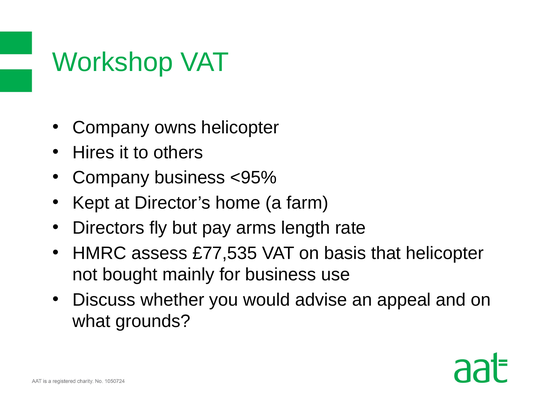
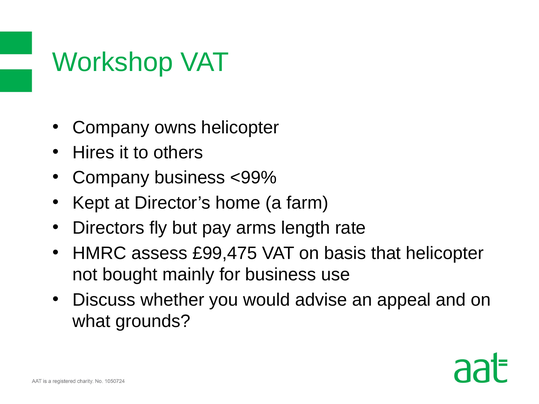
<95%: <95% -> <99% (254, 178)
£77,535: £77,535 -> £99,475 (225, 253)
